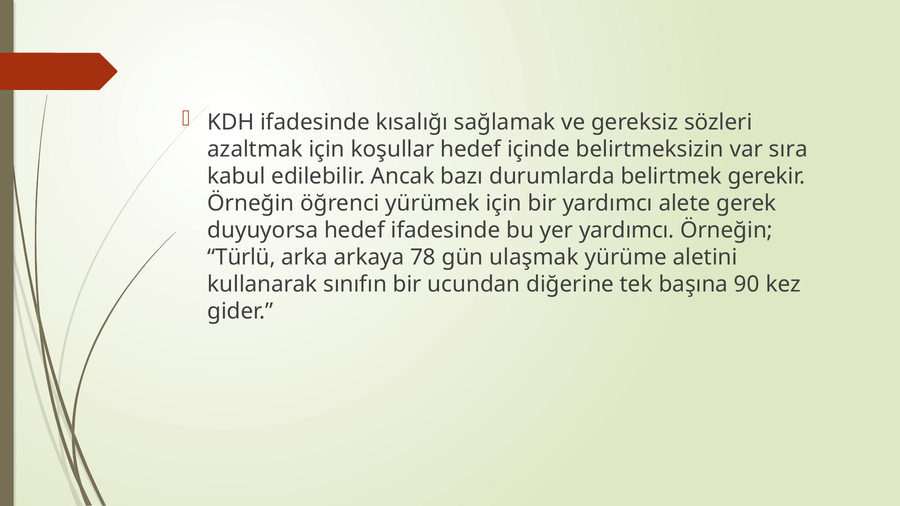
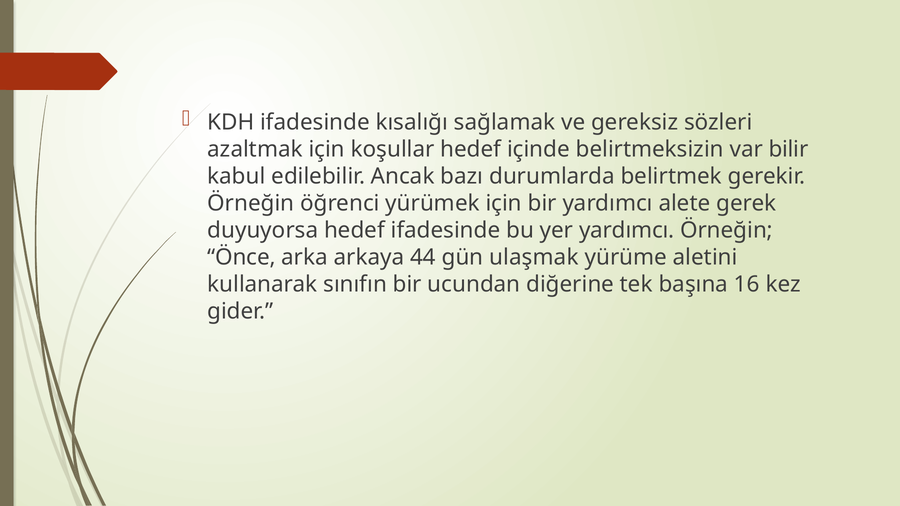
sıra: sıra -> bilir (789, 149)
Türlü: Türlü -> Önce (241, 257)
78: 78 -> 44 (423, 257)
90: 90 -> 16 (747, 284)
